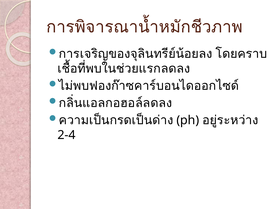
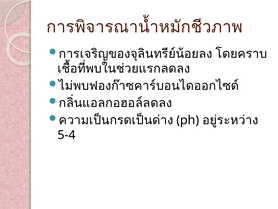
2-4: 2-4 -> 5-4 (67, 135)
